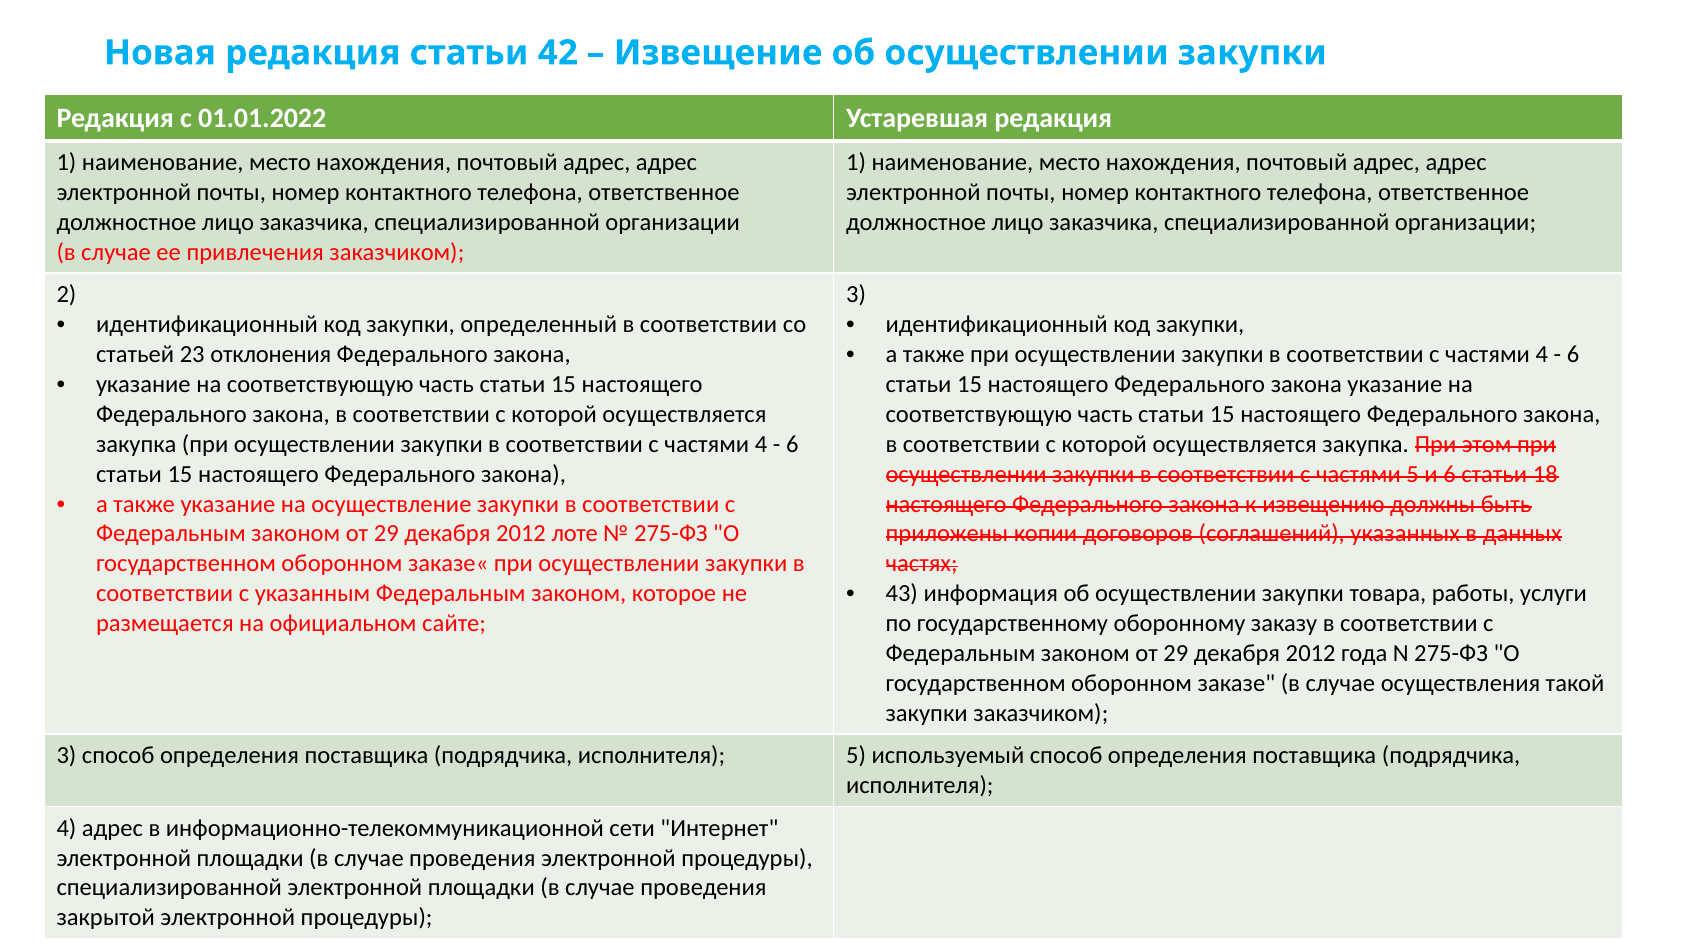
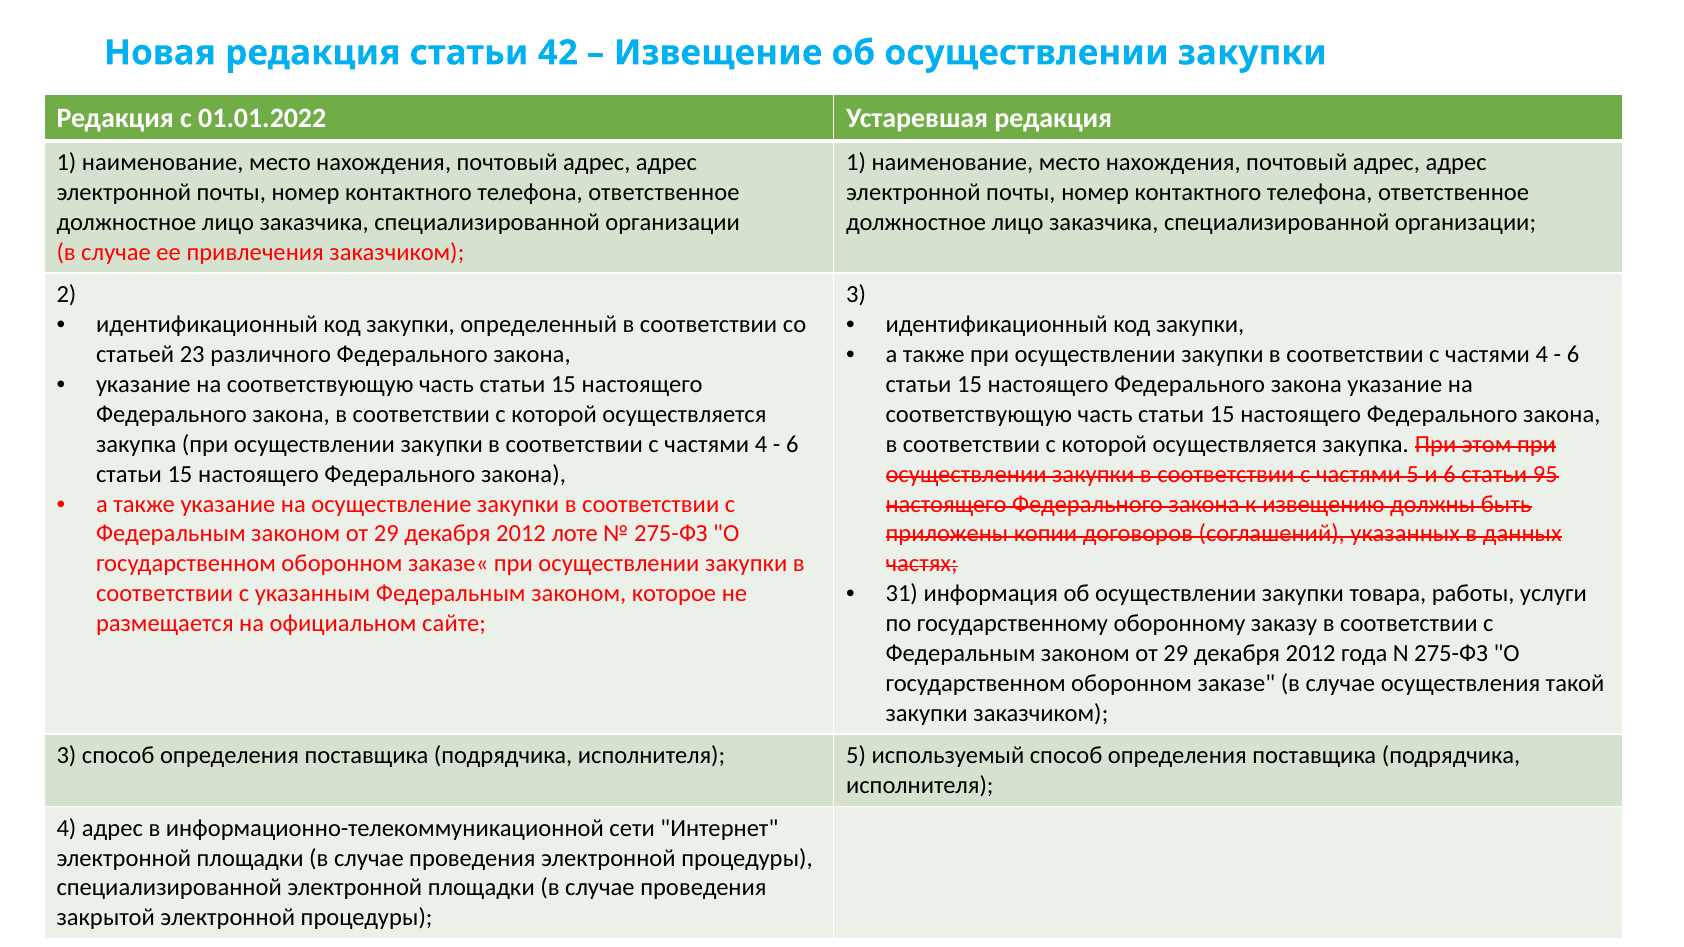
отклонения: отклонения -> различного (271, 355)
18: 18 -> 95 (1545, 474)
43: 43 -> 31 (902, 594)
